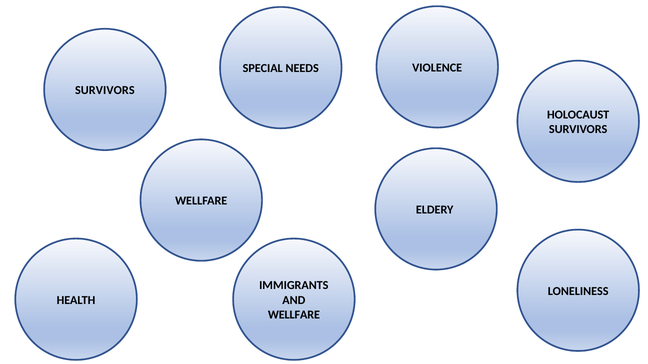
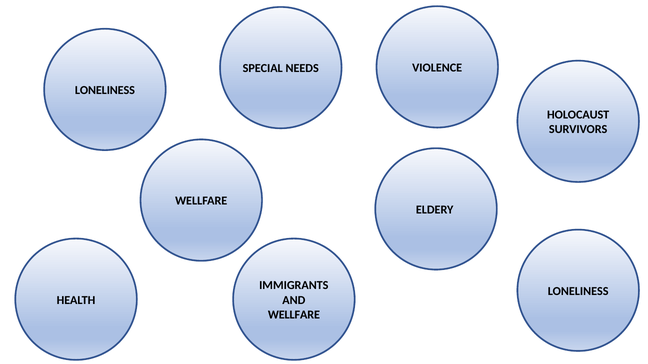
SURVIVORS: SURVIVORS -> LONELINESS (105, 90)
